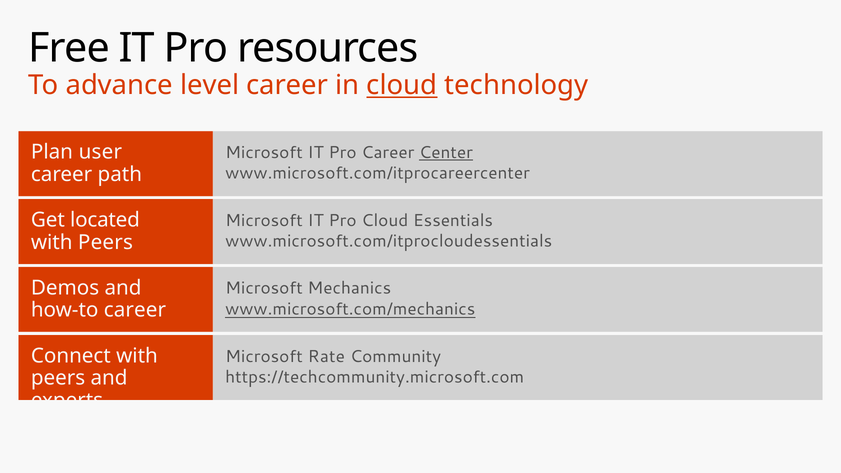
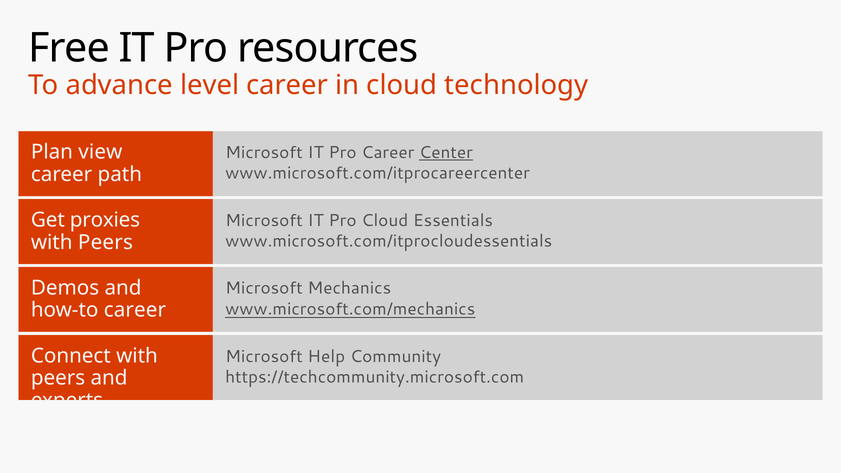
cloud underline: present -> none (402, 85)
user: user -> view (100, 152)
located: located -> proxies (105, 220)
Rate: Rate -> Help (326, 356)
